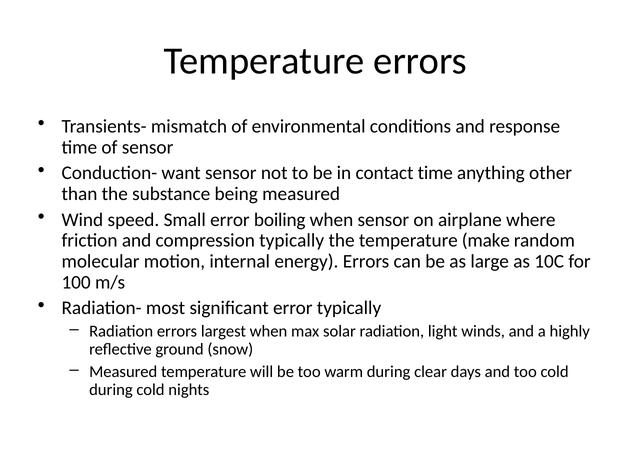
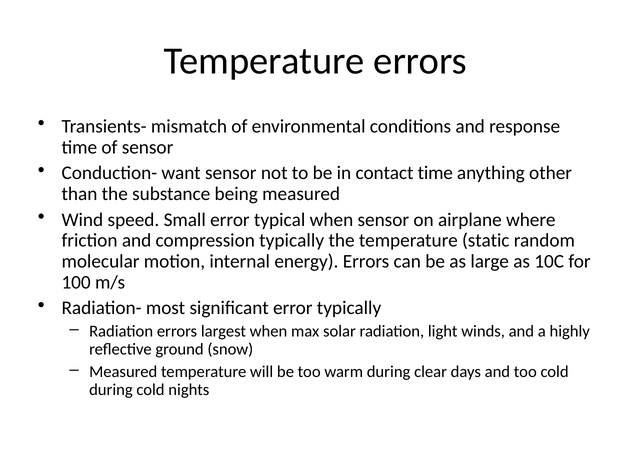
boiling: boiling -> typical (280, 220)
make: make -> static (486, 241)
